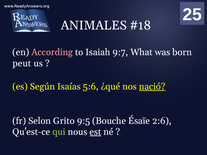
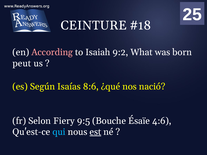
ANIMALES: ANIMALES -> CEINTURE (94, 26)
9:7: 9:7 -> 9:2 (120, 52)
5:6: 5:6 -> 8:6 (91, 87)
nació underline: present -> none (152, 87)
Grito: Grito -> Fiery (64, 121)
2:6: 2:6 -> 4:6 (162, 121)
qui colour: light green -> light blue (59, 132)
